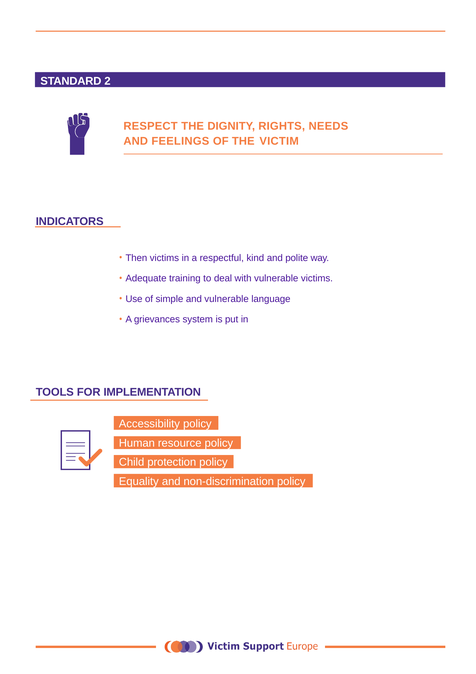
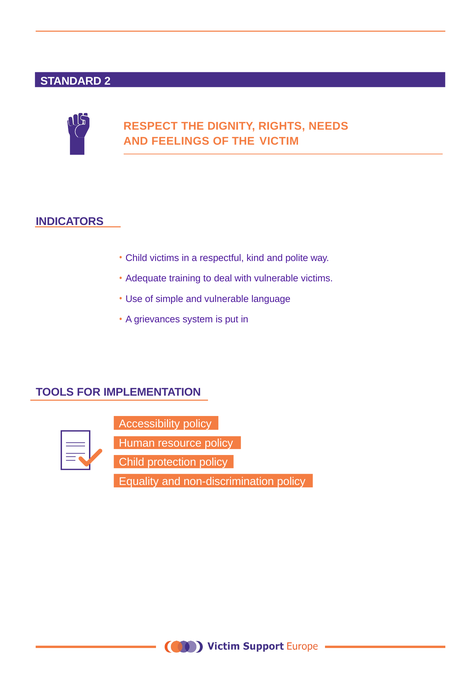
Then: Then -> Child (136, 258)
